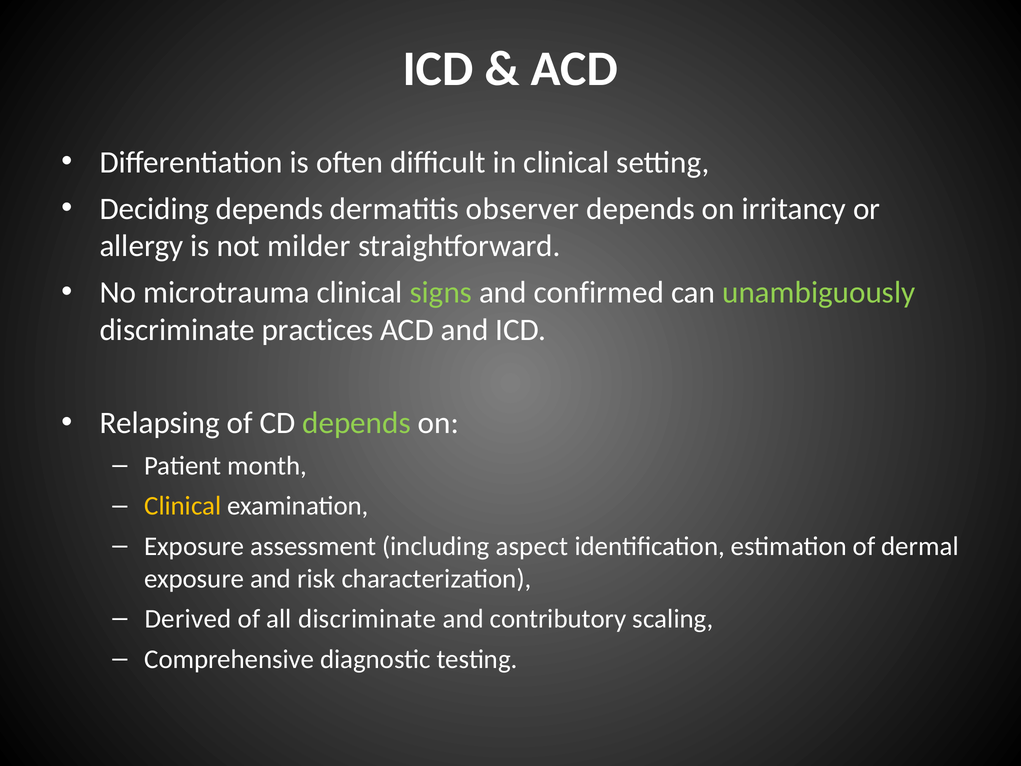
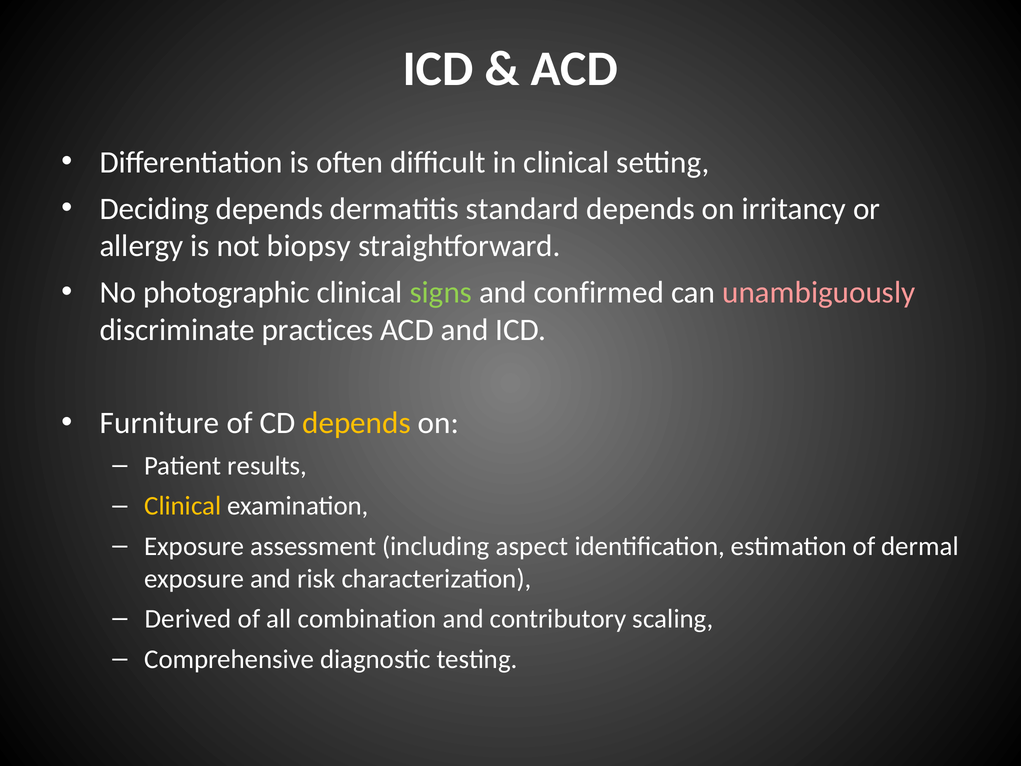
observer: observer -> standard (523, 209)
milder: milder -> biopsy (309, 246)
microtrauma: microtrauma -> photographic (227, 293)
unambiguously colour: light green -> pink (819, 293)
Relapsing: Relapsing -> Furniture (159, 423)
depends colour: light green -> yellow (356, 423)
month: month -> results (267, 466)
all discriminate: discriminate -> combination (367, 619)
